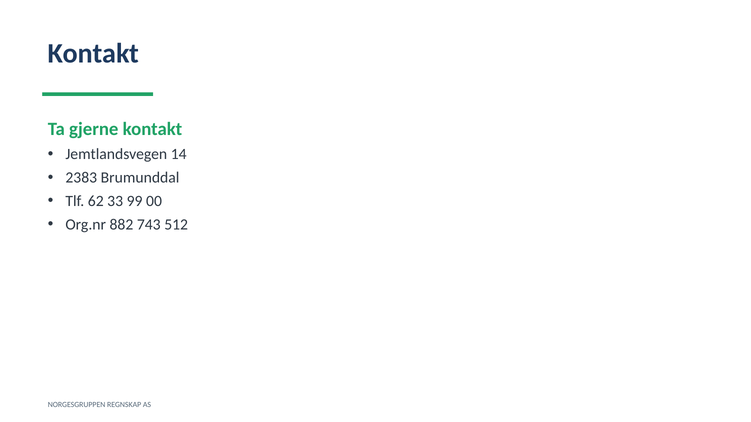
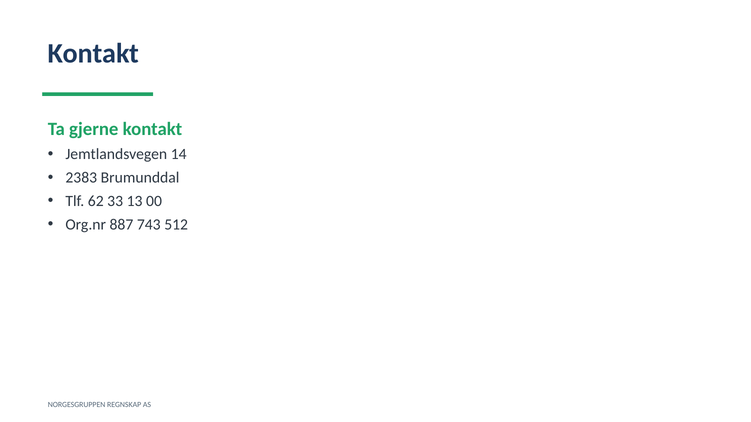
99: 99 -> 13 (135, 201)
882: 882 -> 887 (121, 225)
